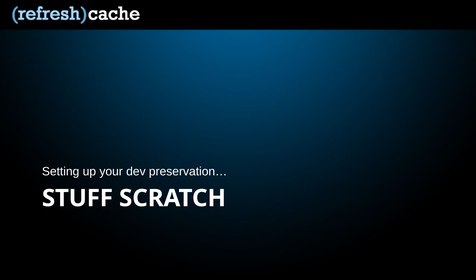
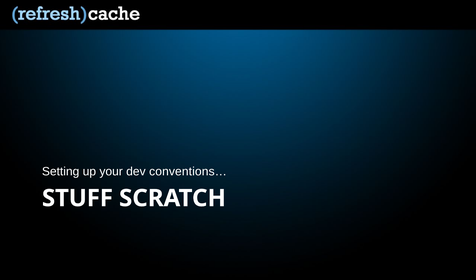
preservation…: preservation… -> conventions… (188, 171)
